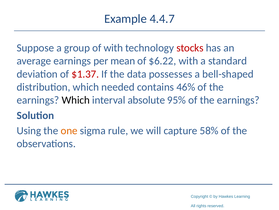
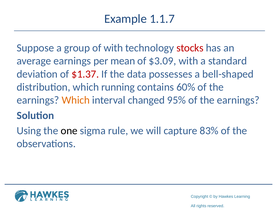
4.4.7: 4.4.7 -> 1.1.7 (162, 19)
$6.22: $6.22 -> $3.09 (162, 61)
needed: needed -> running (118, 87)
46%: 46% -> 60% (186, 87)
Which colour: black -> orange (76, 100)
absolute: absolute -> changed (146, 100)
one colour: orange -> black (69, 130)
58%: 58% -> 83% (209, 130)
